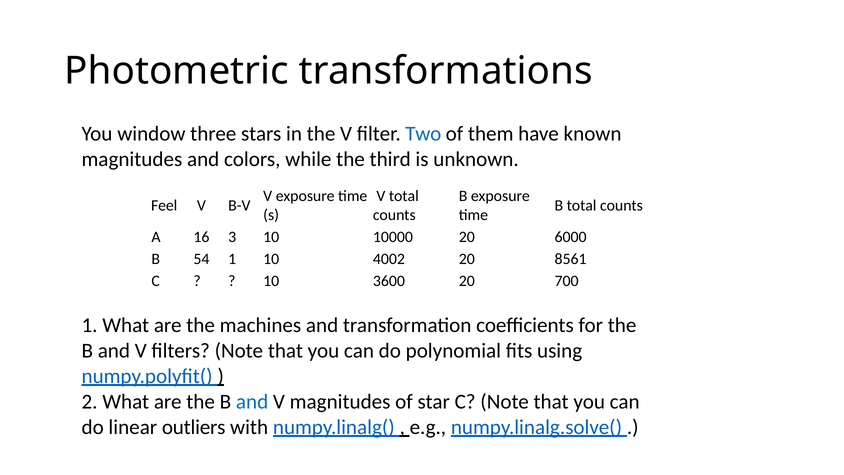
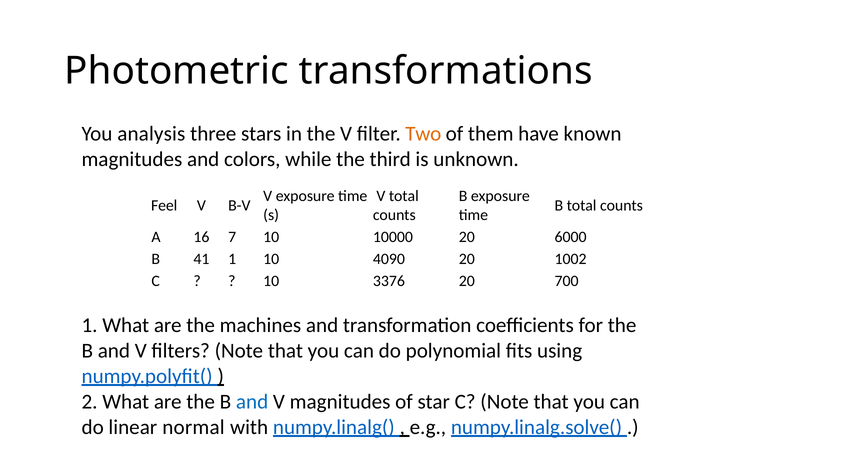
window: window -> analysis (151, 134)
Two colour: blue -> orange (423, 134)
3: 3 -> 7 (232, 237)
54: 54 -> 41 (201, 259)
4002: 4002 -> 4090 (389, 259)
8561: 8561 -> 1002 (571, 259)
3600: 3600 -> 3376 (389, 281)
outliers: outliers -> normal (194, 427)
